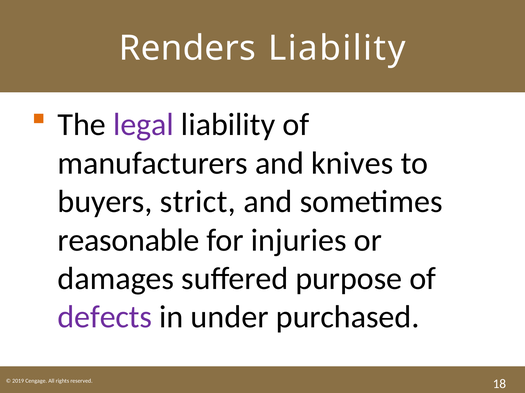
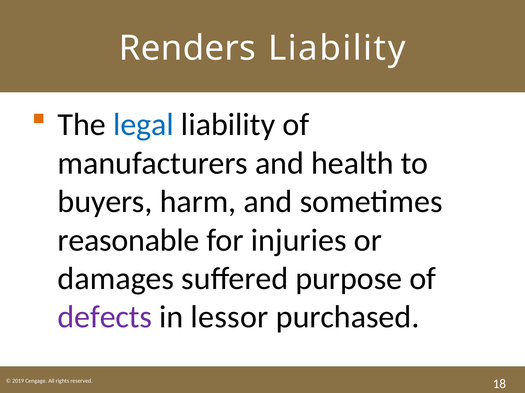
legal colour: purple -> blue (144, 125)
knives: knives -> health (352, 163)
strict: strict -> harm (198, 202)
under: under -> lessor (229, 318)
